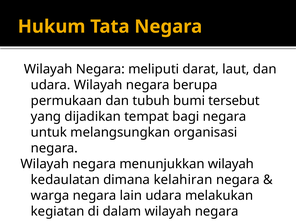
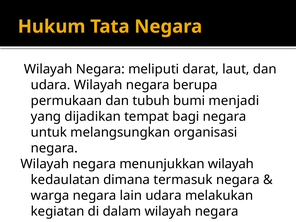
tersebut: tersebut -> menjadi (234, 101)
kelahiran: kelahiran -> termasuk (183, 180)
